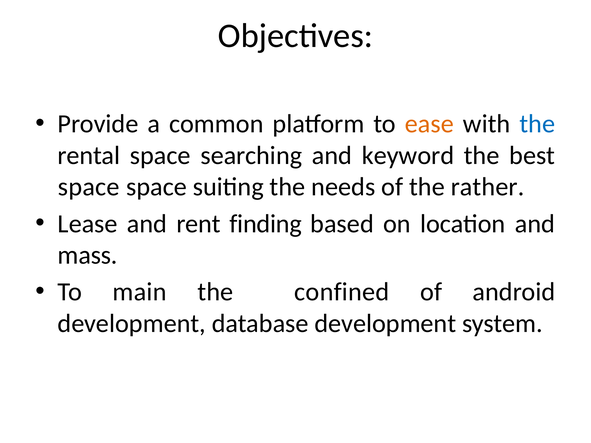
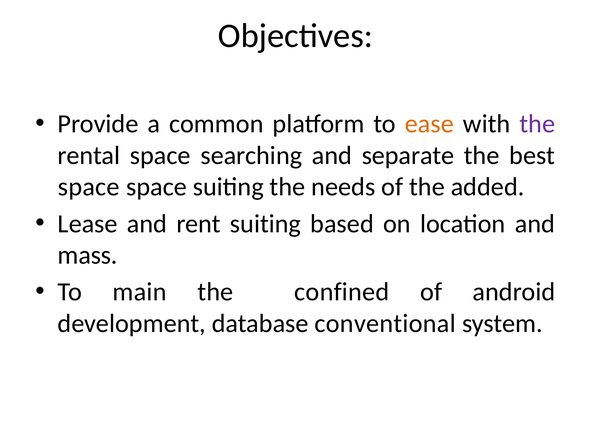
the colour: blue -> purple (537, 124)
keyword: keyword -> separate (408, 156)
rather: rather -> added (488, 187)
rent finding: finding -> suiting (265, 224)
database development: development -> conventional (385, 324)
